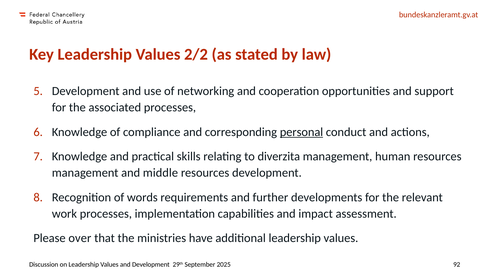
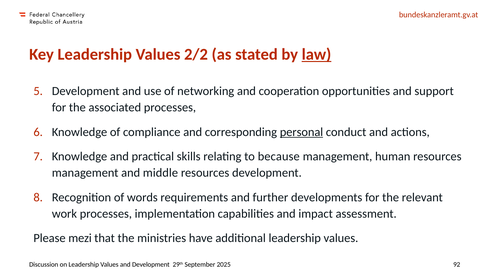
law underline: none -> present (316, 54)
diverzita: diverzita -> because (279, 157)
over: over -> mezi (80, 238)
